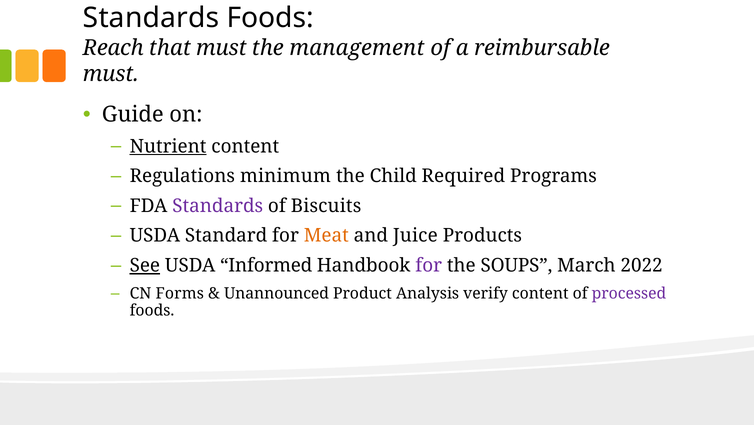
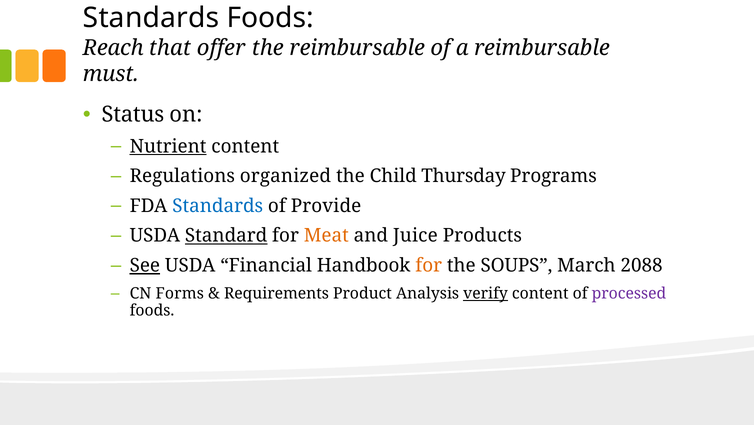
that must: must -> offer (221, 48)
the management: management -> reimbursable (357, 48)
Guide: Guide -> Status (133, 115)
minimum: minimum -> organized (285, 176)
Required: Required -> Thursday (464, 176)
Standards colour: purple -> blue (218, 206)
Biscuits: Biscuits -> Provide (326, 206)
Standard underline: none -> present (226, 235)
Informed: Informed -> Financial (266, 265)
for colour: purple -> orange (429, 265)
2022: 2022 -> 2088 (642, 265)
Unannounced: Unannounced -> Requirements (276, 293)
verify underline: none -> present (486, 293)
